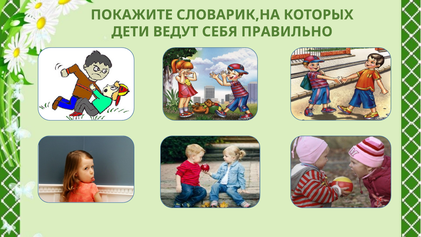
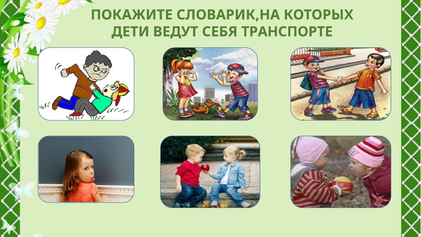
ПРАВИЛЬНО: ПРАВИЛЬНО -> ТРАНСПОРТЕ (287, 32)
